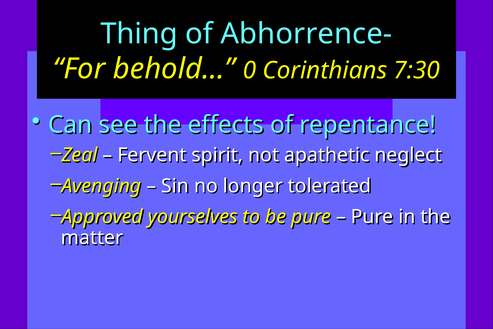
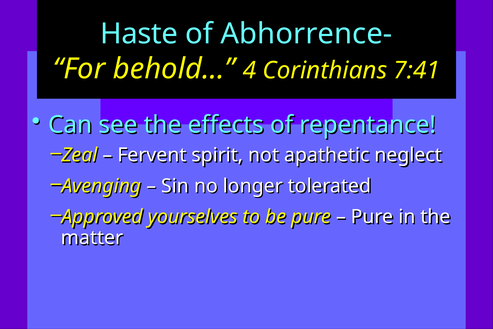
Thing: Thing -> Haste (139, 34)
0: 0 -> 4 (249, 70)
7:30: 7:30 -> 7:41 (417, 70)
